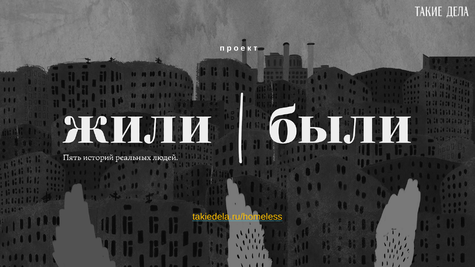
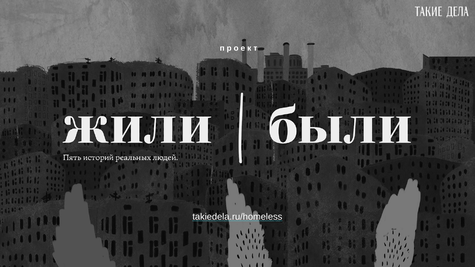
takiedela.ru/homeless colour: yellow -> white (237, 217)
